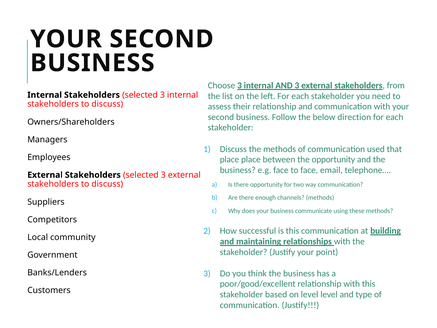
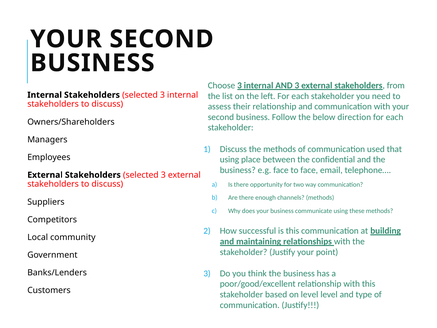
place: place -> using (230, 159)
the opportunity: opportunity -> confidential (333, 159)
